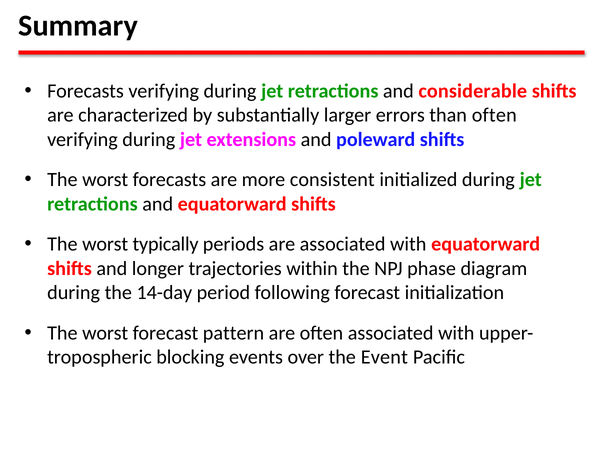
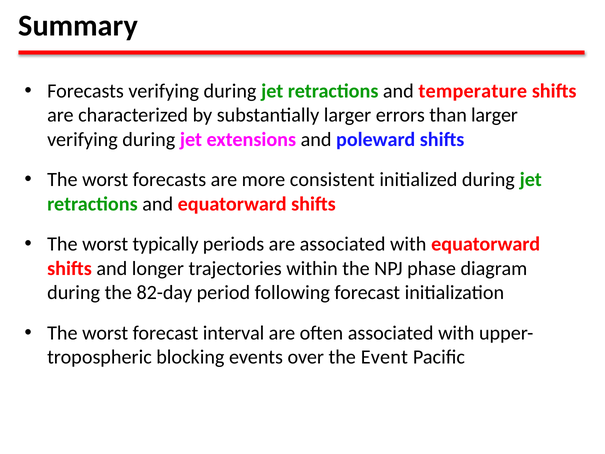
considerable: considerable -> temperature (473, 91)
than often: often -> larger (494, 115)
14-day: 14-day -> 82-day (164, 293)
pattern: pattern -> interval (234, 333)
